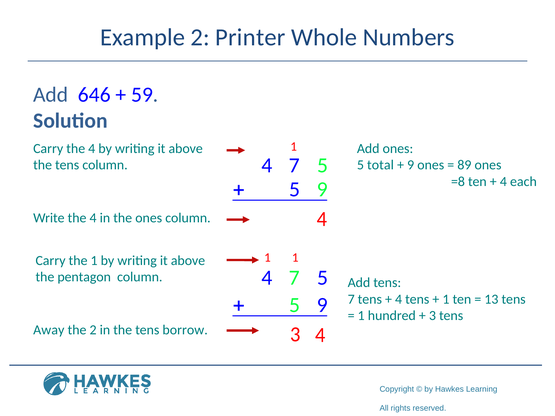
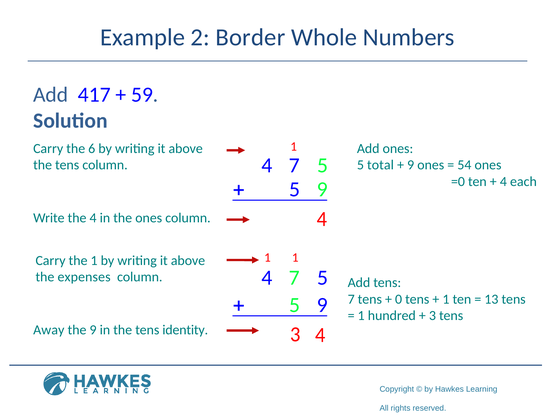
Printer: Printer -> Border (250, 37)
646: 646 -> 417 (94, 95)
Carry the 4: 4 -> 6 (92, 149)
89: 89 -> 54 (464, 165)
=8: =8 -> =0 (458, 182)
pentagon: pentagon -> expenses (84, 277)
4: 4 -> 0 (399, 299)
the 2: 2 -> 9 (93, 330)
borrow: borrow -> identity (185, 330)
